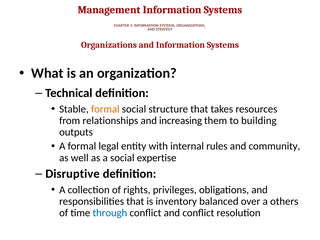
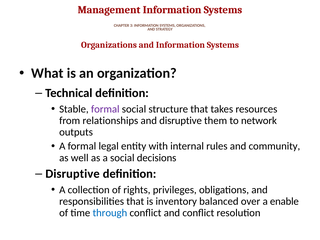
formal colour: orange -> purple (105, 109)
and increasing: increasing -> disruptive (181, 121)
building: building -> network (259, 121)
expertise: expertise -> decisions (157, 158)
others: others -> enable (284, 201)
